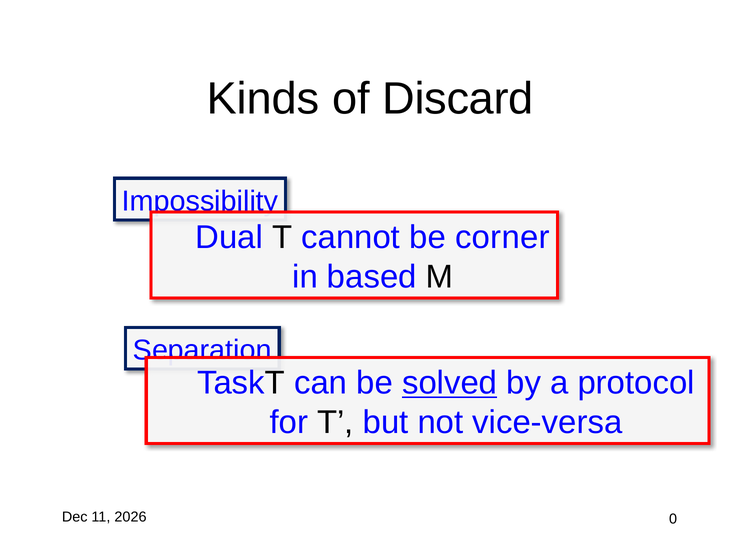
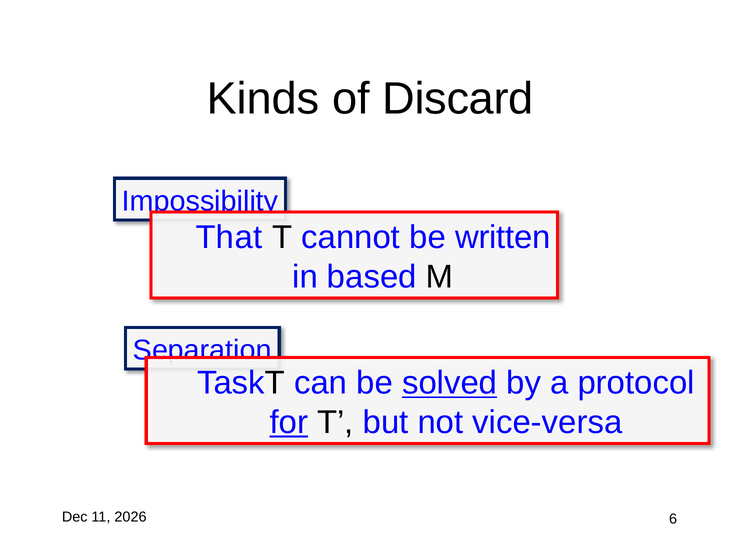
Dual: Dual -> That (229, 238)
corner: corner -> written (503, 238)
for underline: none -> present (289, 423)
0: 0 -> 6 (673, 519)
